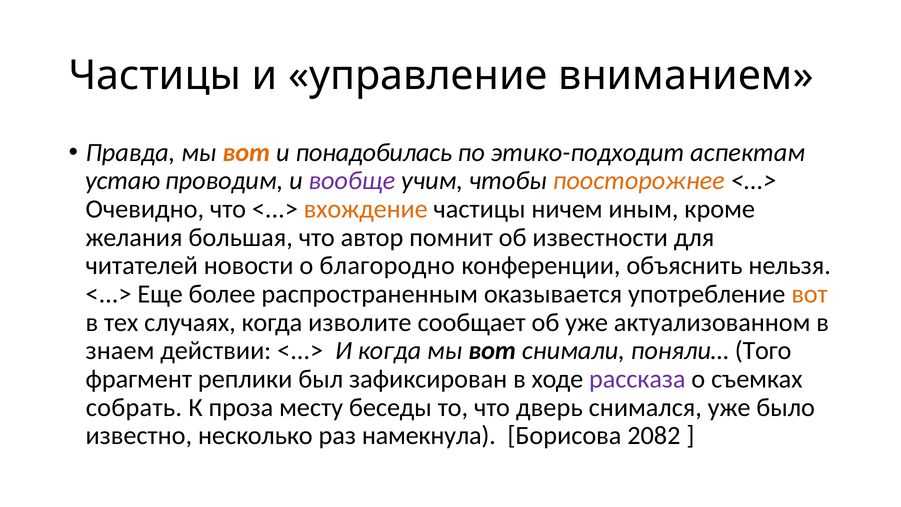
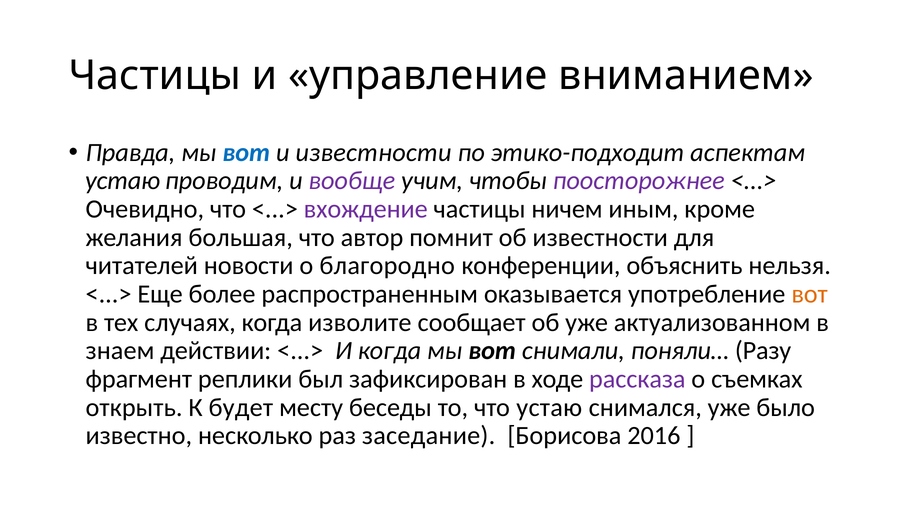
вот colour: orange -> blue (246, 152)
и понадобилась: понадобилась -> известности (374, 152)
поосторожнее colour: orange -> purple (639, 181)
вхождение colour: orange -> purple (366, 209)
Того: Того -> Разу (763, 351)
собрать: собрать -> открыть (134, 407)
проза: проза -> будет (241, 407)
что дверь: дверь -> устаю (549, 407)
намекнула: намекнула -> заседание (429, 436)
2082: 2082 -> 2016 (654, 436)
